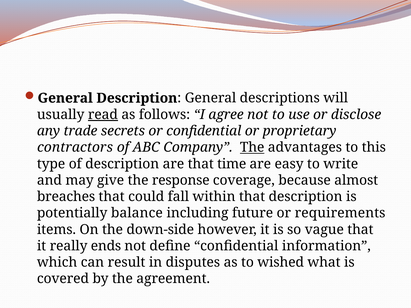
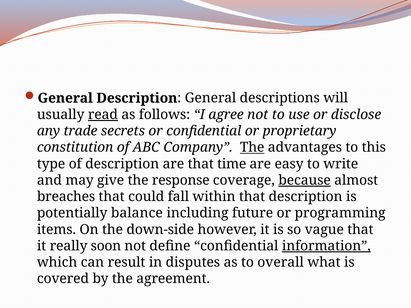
contractors: contractors -> constitution (75, 148)
because underline: none -> present (305, 180)
requirements: requirements -> programming (340, 213)
ends: ends -> soon (106, 246)
information underline: none -> present (326, 246)
wished: wished -> overall (281, 263)
